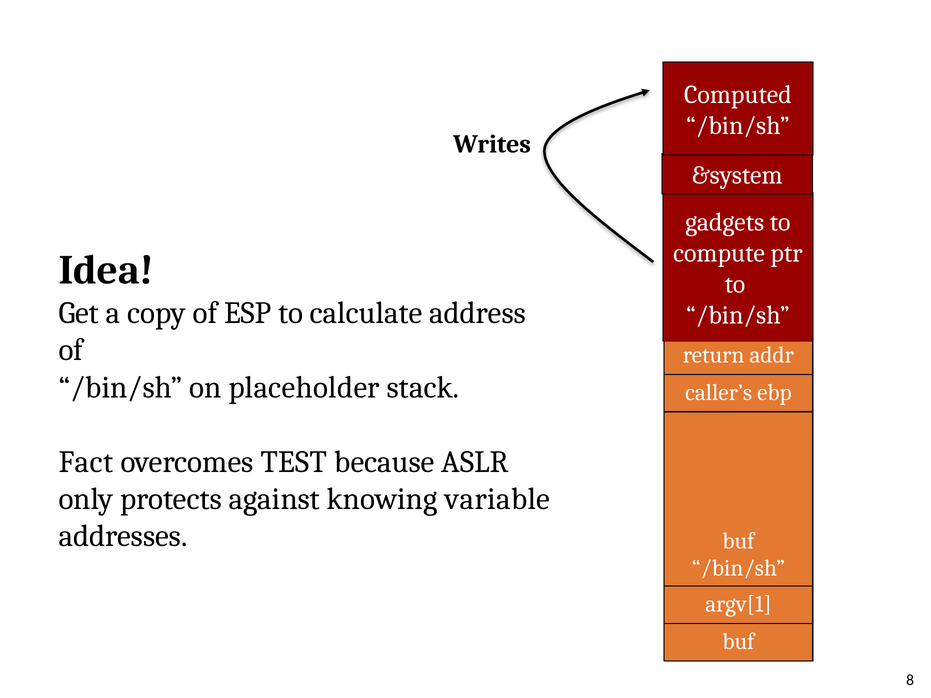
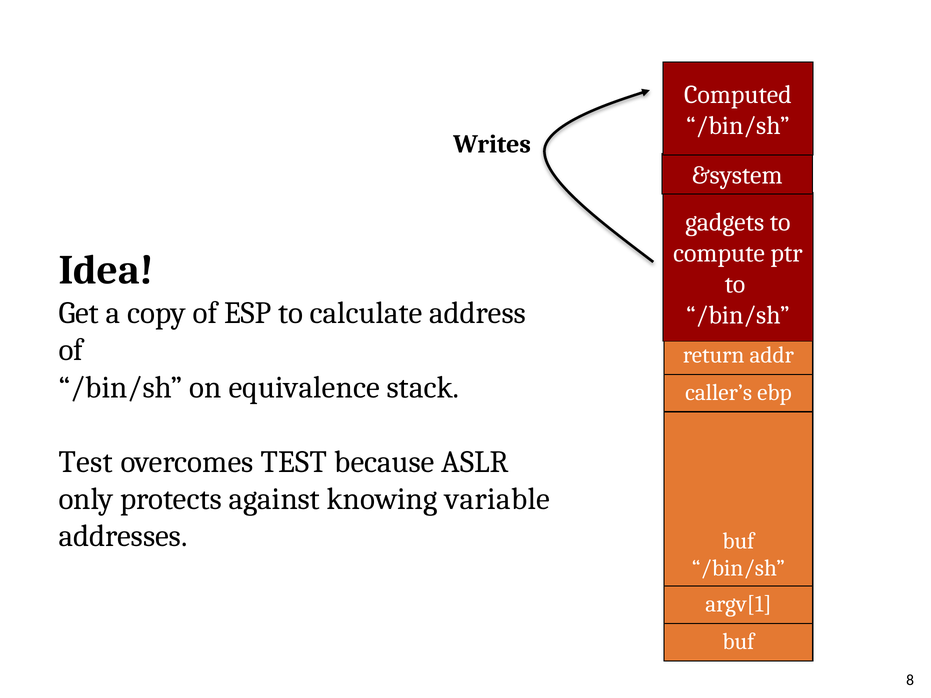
placeholder: placeholder -> equivalence (304, 387)
Fact: Fact -> Test (86, 462)
